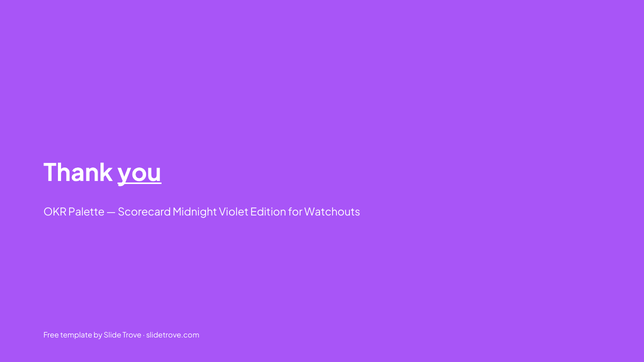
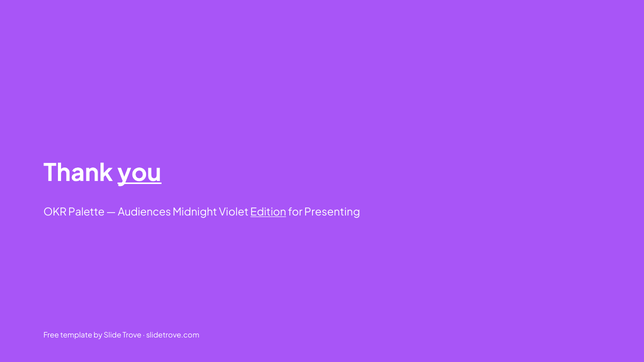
Scorecard: Scorecard -> Audiences (144, 212)
Edition underline: none -> present (268, 212)
Watchouts: Watchouts -> Presenting (332, 212)
